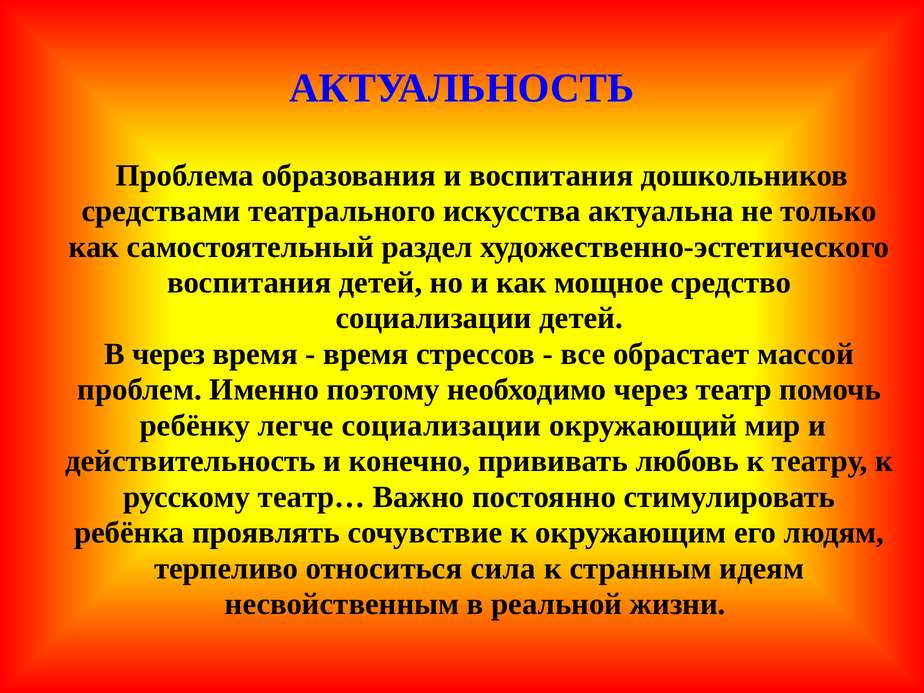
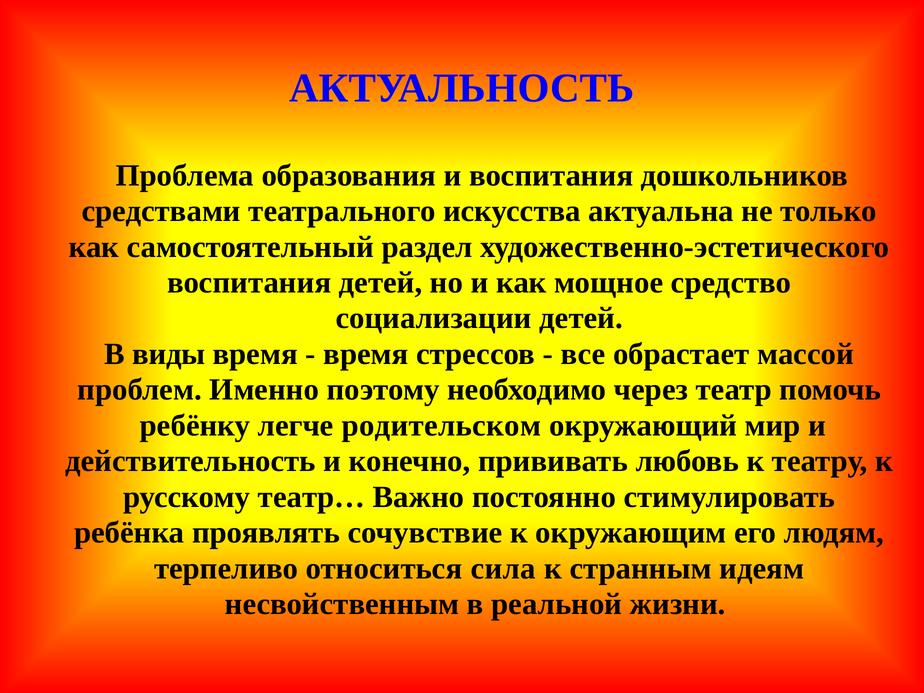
В через: через -> виды (169, 354)
легче социализации: социализации -> родительском (441, 425)
